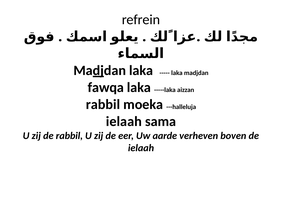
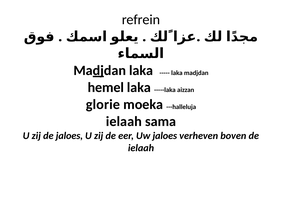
fawqa: fawqa -> hemel (106, 87)
rabbil: rabbil -> glorie (103, 104)
de rabbil: rabbil -> jaloes (69, 135)
Uw aarde: aarde -> jaloes (165, 135)
